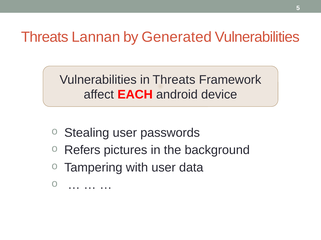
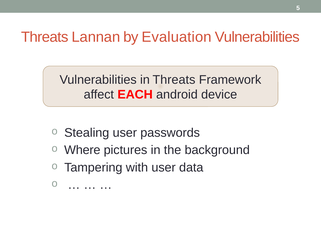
Generated: Generated -> Evaluation (177, 37)
Refers: Refers -> Where (82, 151)
